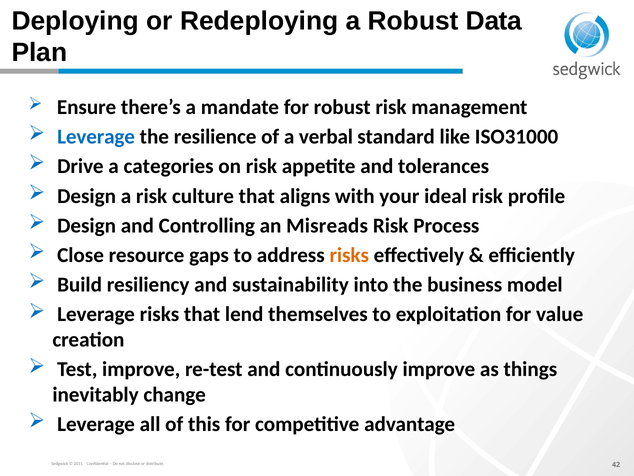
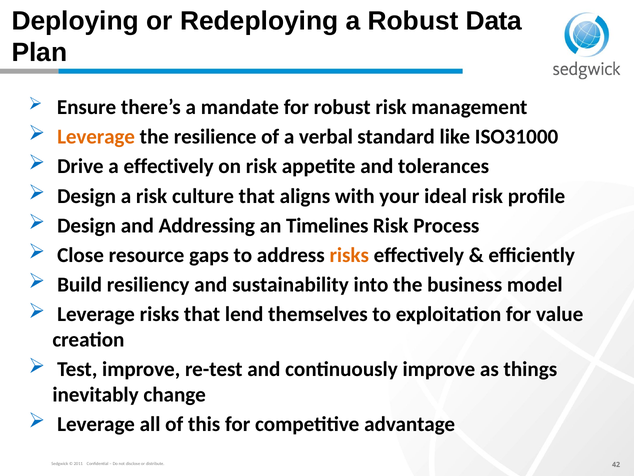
Leverage colour: blue -> orange (96, 137)
a categories: categories -> effectively (169, 166)
Controlling: Controlling -> Addressing (207, 225)
Misreads: Misreads -> Timelines (327, 225)
